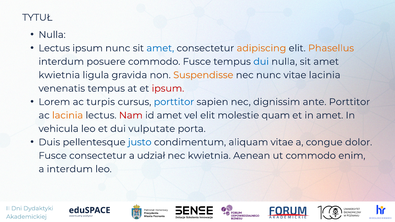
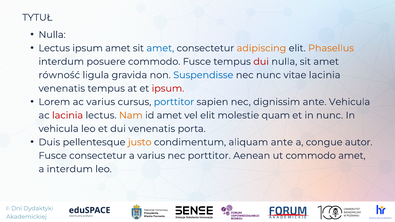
ipsum nunc: nunc -> amet (118, 48)
dui colour: blue -> red (261, 62)
kwietnia: kwietnia -> równość (59, 75)
Suspendisse colour: orange -> blue (203, 75)
ac turpis: turpis -> varius (101, 102)
ante Porttitor: Porttitor -> Vehicula (350, 102)
lacinia colour: orange -> red (68, 115)
Nam colour: red -> orange (131, 115)
in amet: amet -> nunc (330, 115)
dui vulputate: vulputate -> venenatis (152, 129)
justo colour: blue -> orange (140, 142)
aliquam vitae: vitae -> ante (282, 142)
dolor: dolor -> autor (359, 142)
a udział: udział -> varius (151, 156)
nec kwietnia: kwietnia -> porttitor (209, 156)
commodo enim: enim -> amet (352, 156)
